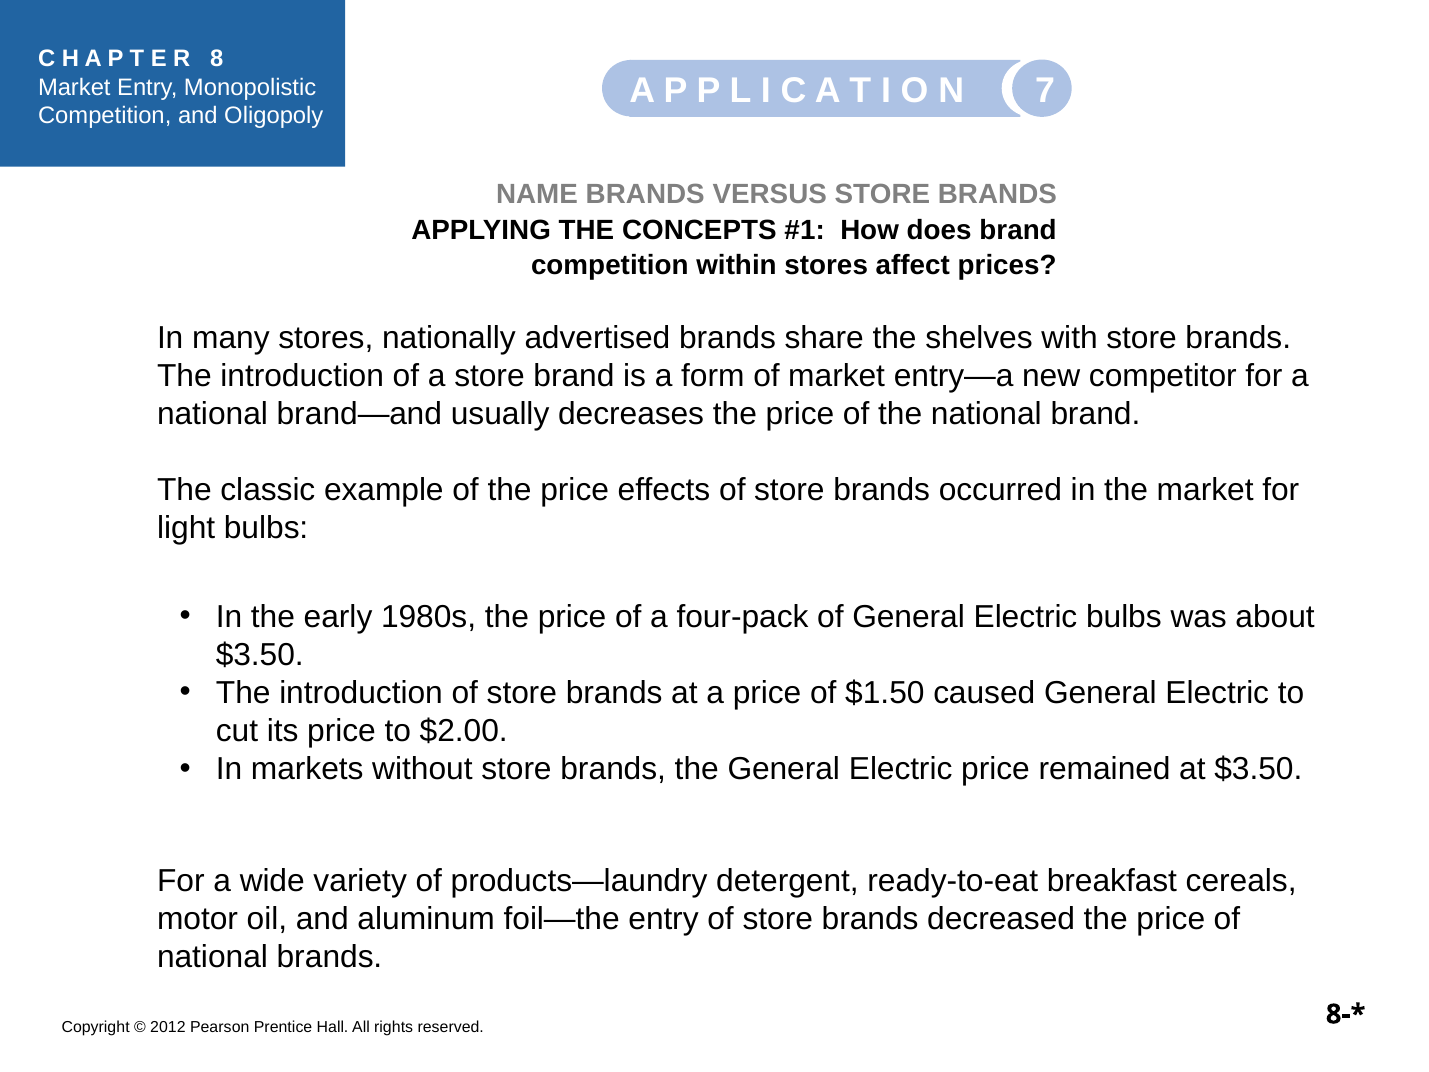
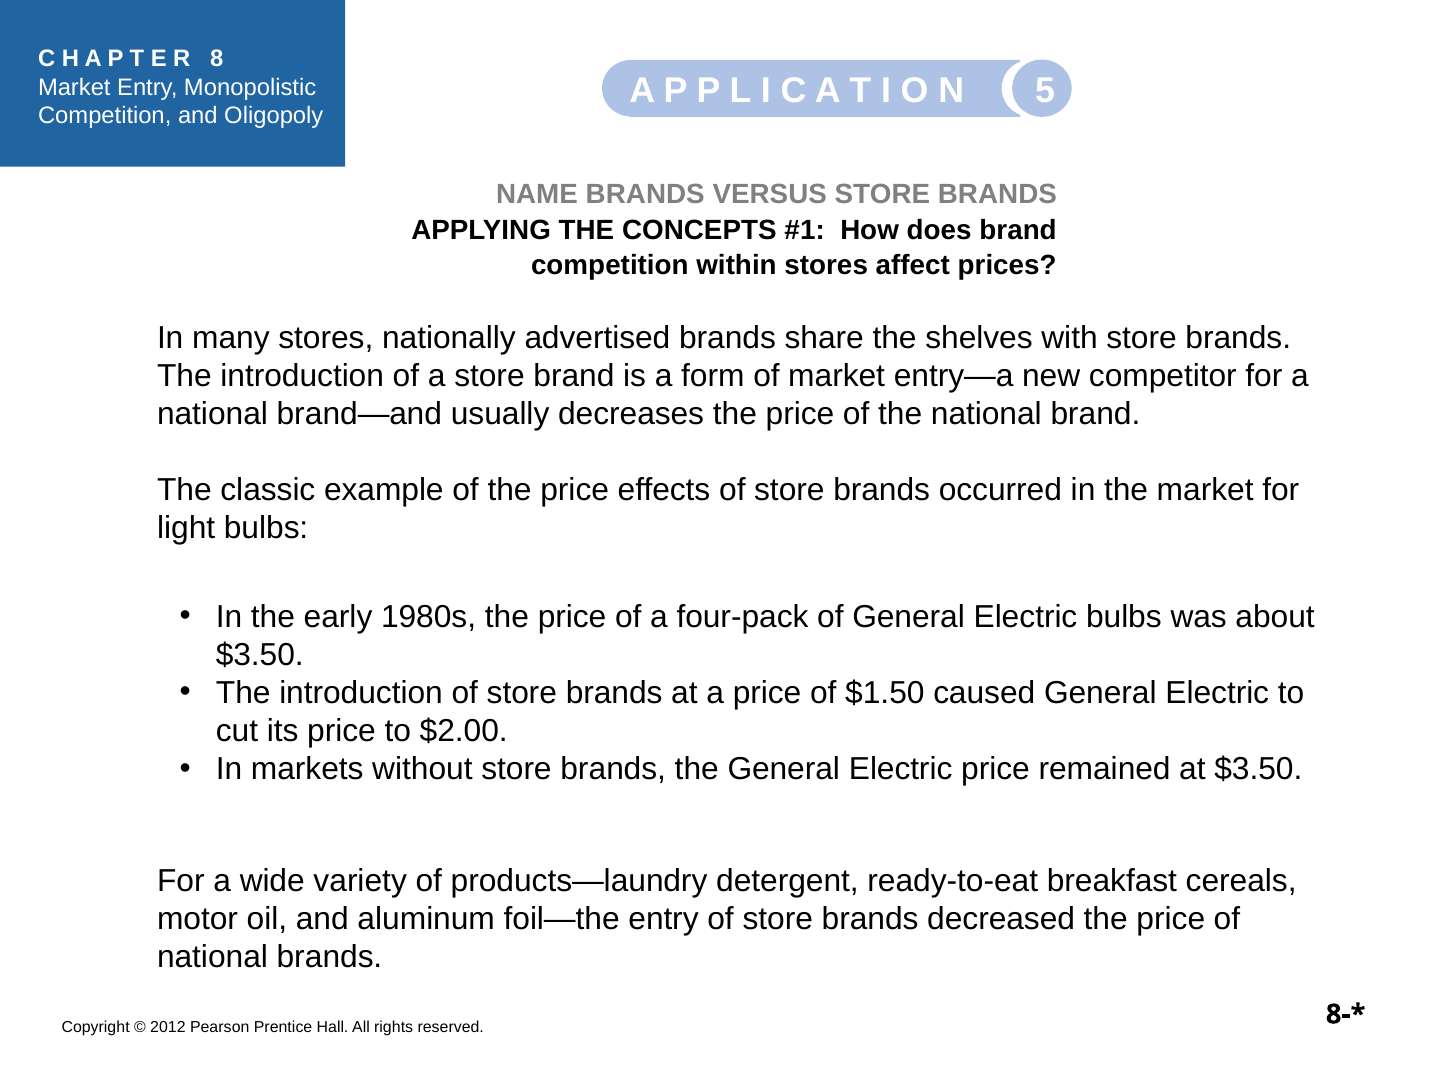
7: 7 -> 5 (1045, 91)
